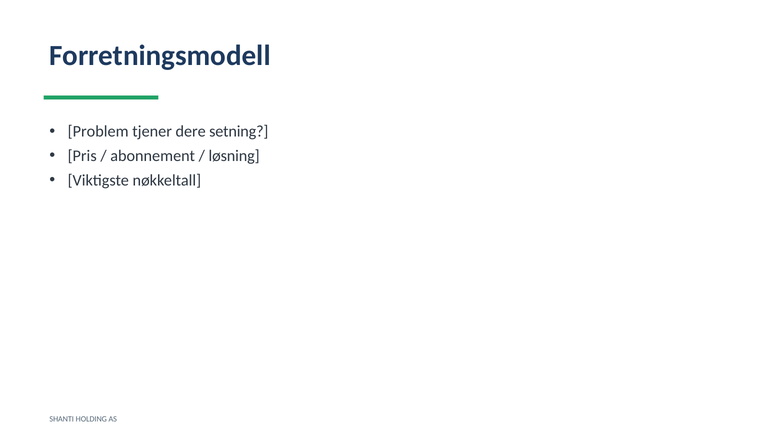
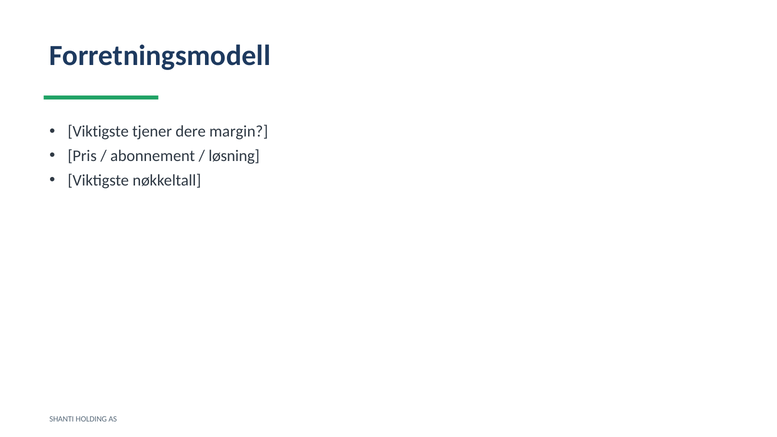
Problem: Problem -> Viktigste (98, 132)
setning: setning -> margin (239, 132)
